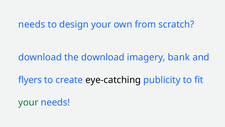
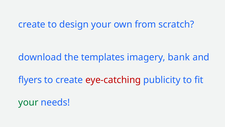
needs: needs -> create (32, 24)
the download: download -> templates (103, 57)
eye-catching colour: black -> red (113, 80)
